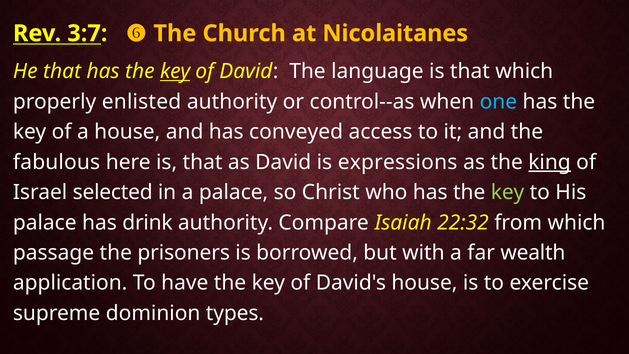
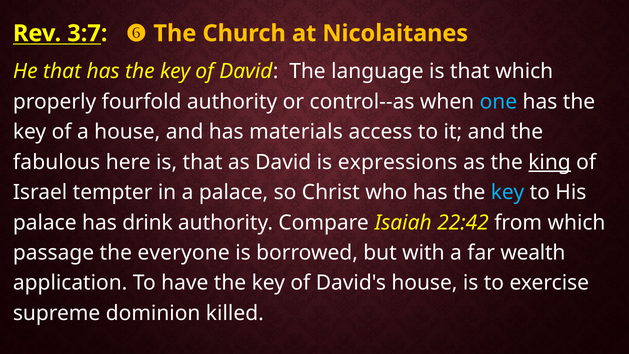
key underline: present -> none (175, 72)
enlisted: enlisted -> fourfold (142, 102)
conveyed: conveyed -> materials (296, 132)
selected: selected -> tempter (113, 192)
key colour: light green -> light blue (508, 192)
22:32: 22:32 -> 22:42 (463, 223)
prisoners: prisoners -> everyone (184, 253)
types: types -> killed (235, 313)
